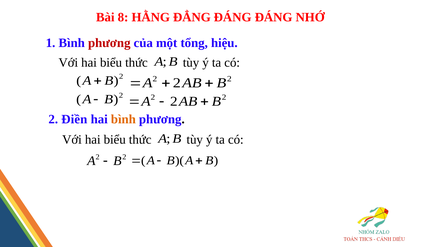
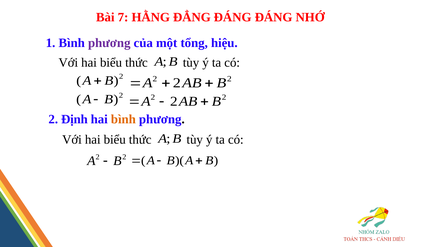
8: 8 -> 7 (123, 17)
phương colour: red -> purple (109, 43)
Điền: Điền -> Định (74, 119)
